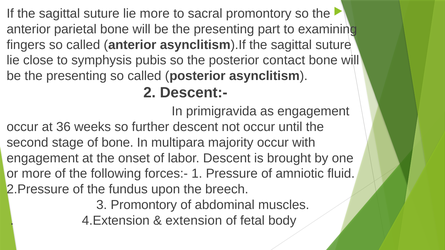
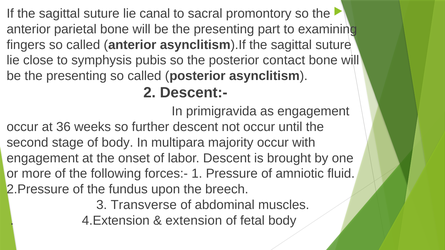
lie more: more -> canal (155, 14)
of bone: bone -> body (117, 143)
3 Promontory: Promontory -> Transverse (144, 205)
